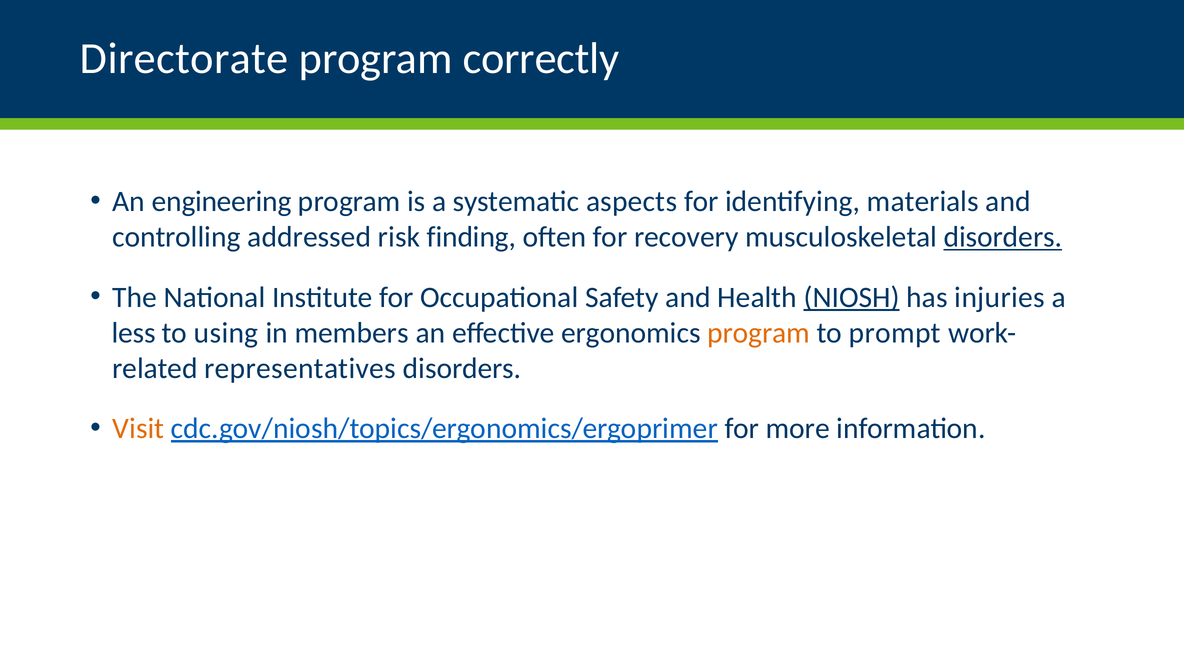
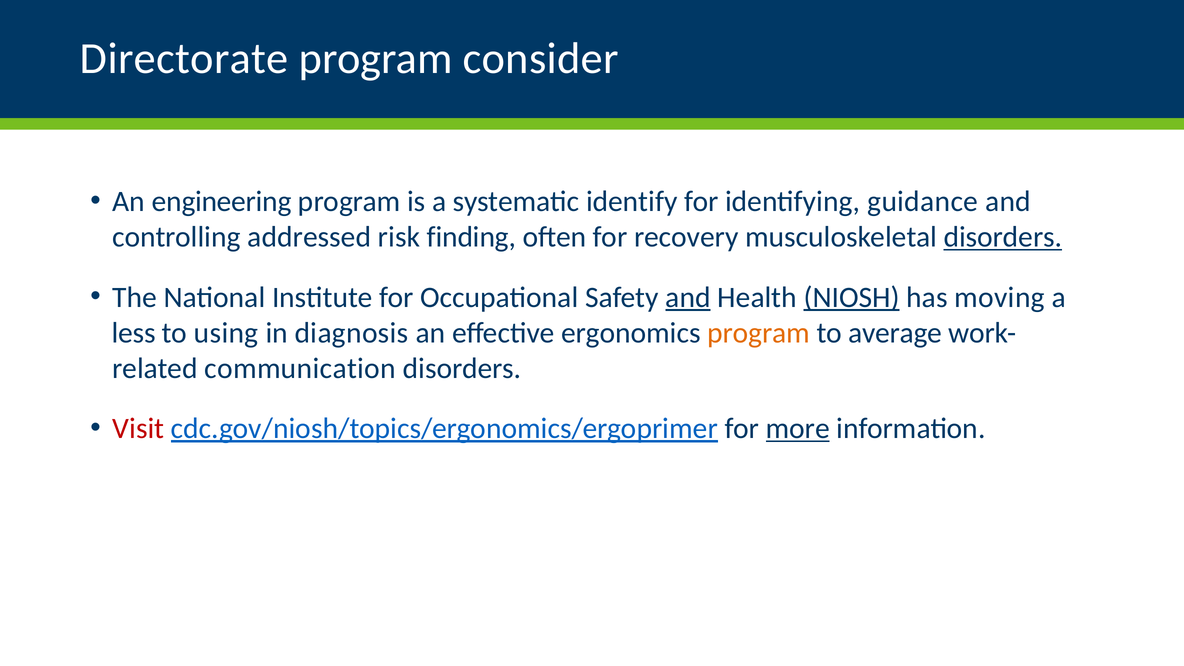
correctly: correctly -> consider (541, 59)
aspects: aspects -> identify (632, 202)
materials: materials -> guidance (923, 202)
and underline: none -> present (688, 297)
injuries: injuries -> moving (1000, 297)
members: members -> diagnosis (352, 333)
prompt: prompt -> average (895, 333)
representatives: representatives -> communication (300, 368)
Visit colour: orange -> red (138, 429)
more underline: none -> present (798, 429)
